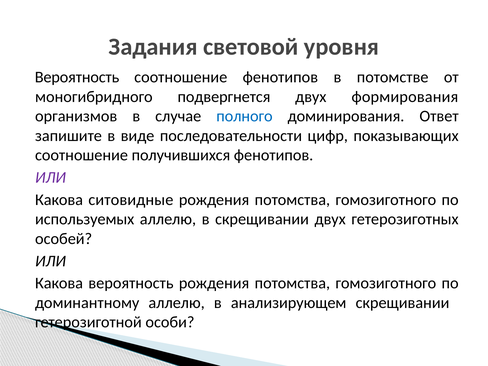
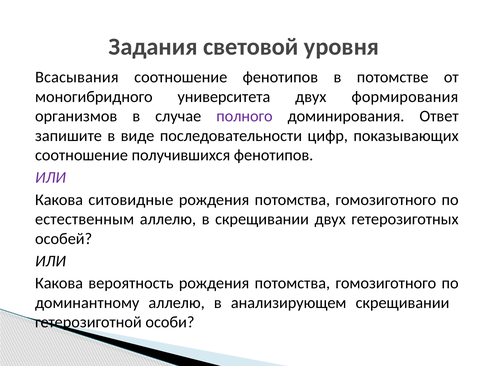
Вероятность: Вероятность -> Всасывания (77, 77)
подвергнется: подвергнется -> университета (224, 97)
полного colour: blue -> purple (244, 116)
используемых: используемых -> естественным (85, 219)
